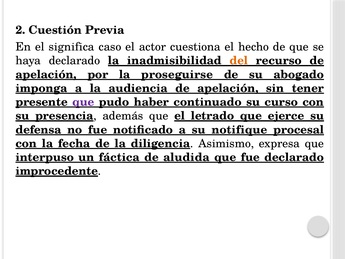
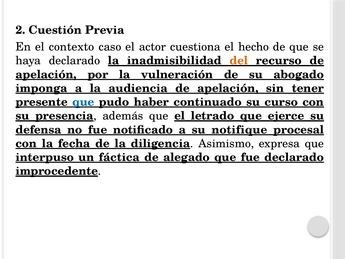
significa: significa -> contexto (72, 47)
proseguirse: proseguirse -> vulneración (177, 74)
que colour: purple -> blue (83, 102)
aludida: aludida -> alegado (187, 157)
